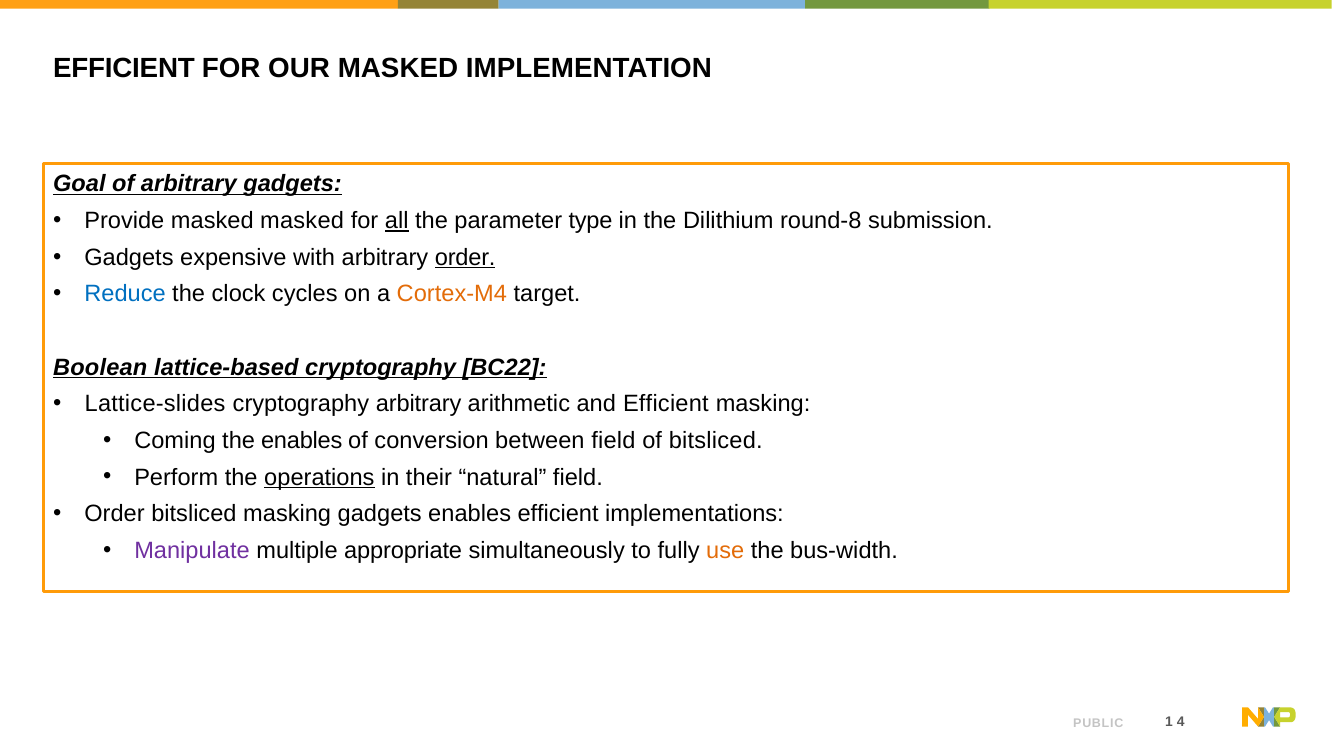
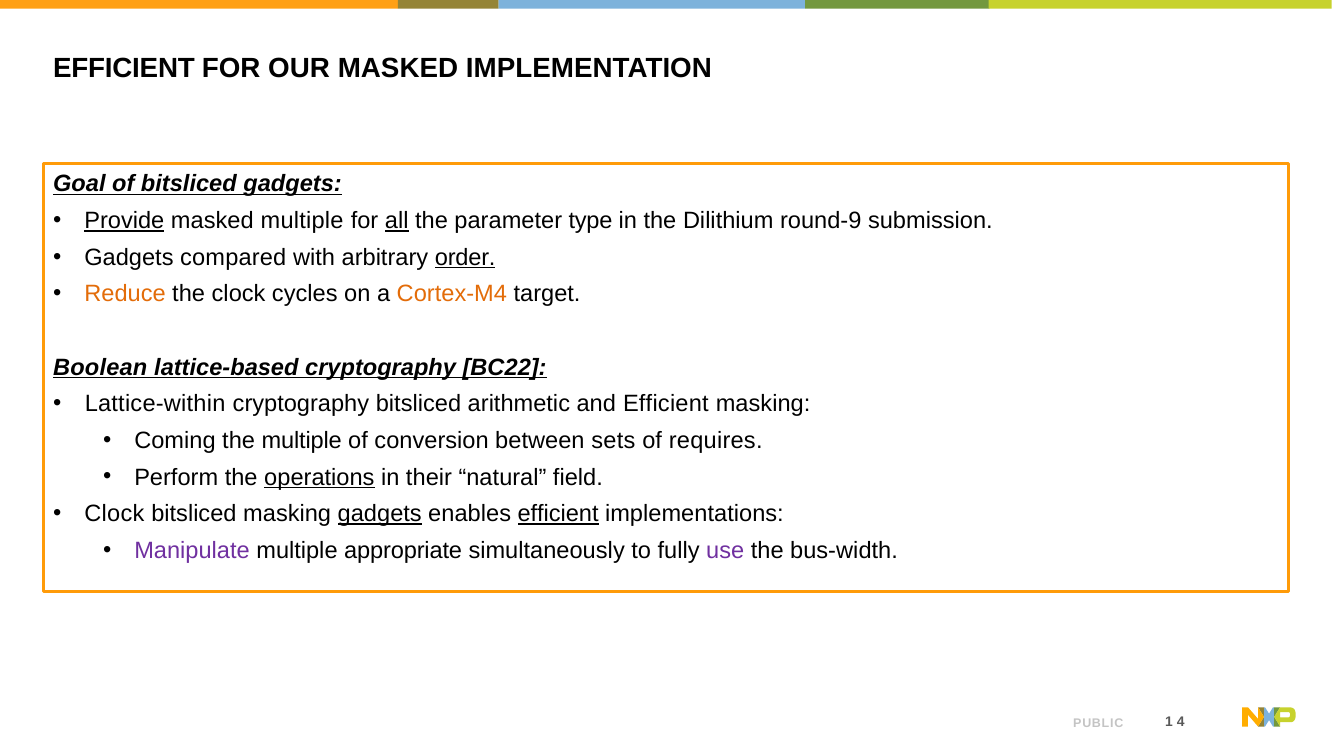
of arbitrary: arbitrary -> bitsliced (189, 184)
Provide underline: none -> present (124, 221)
masked masked: masked -> multiple (302, 221)
round-8: round-8 -> round-9 (821, 221)
expensive: expensive -> compared (233, 258)
Reduce colour: blue -> orange (125, 294)
Lattice-slides: Lattice-slides -> Lattice-within (155, 404)
cryptography arbitrary: arbitrary -> bitsliced (419, 404)
the enables: enables -> multiple (302, 441)
between field: field -> sets (613, 441)
of bitsliced: bitsliced -> requires (716, 441)
Order: Order -> Clock (114, 514)
gadgets underline: none -> present (380, 514)
efficient underline: none -> present (558, 514)
use colour: orange -> purple (725, 551)
